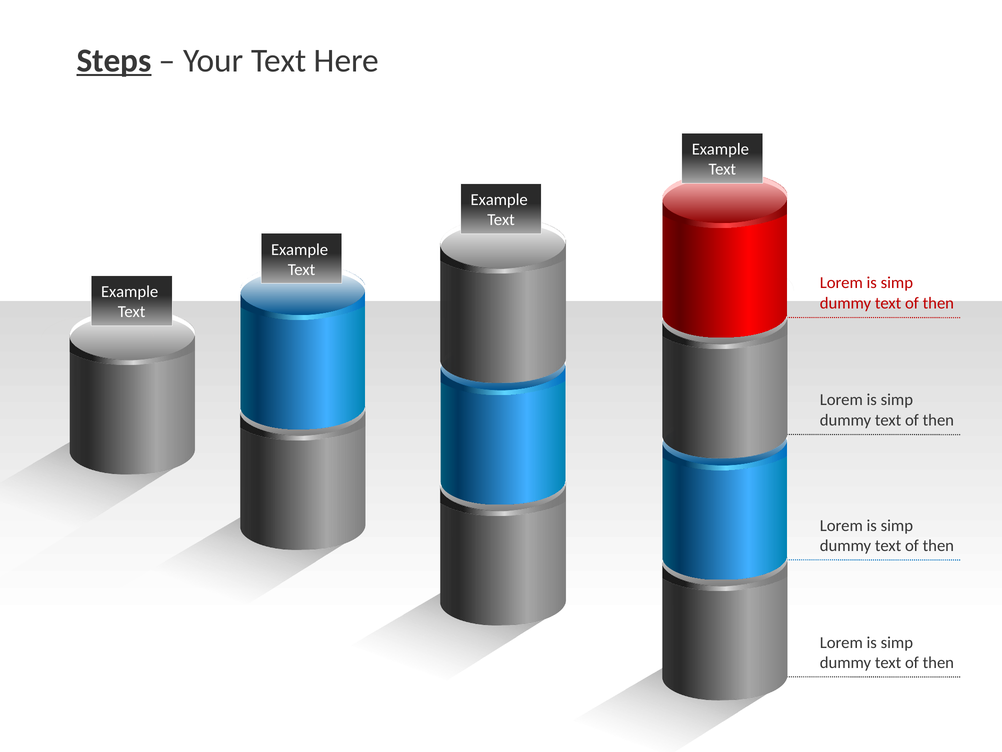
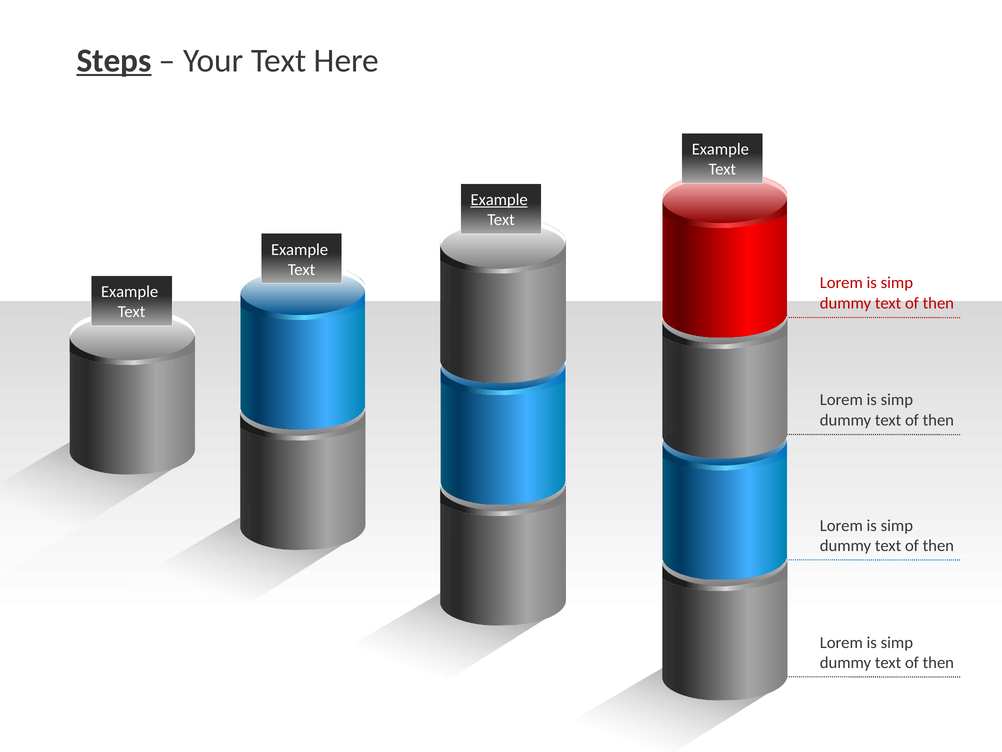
Example underline: none -> present (499, 200)
